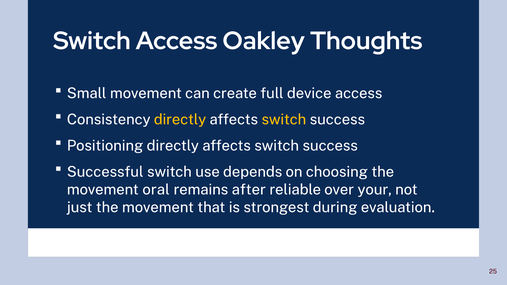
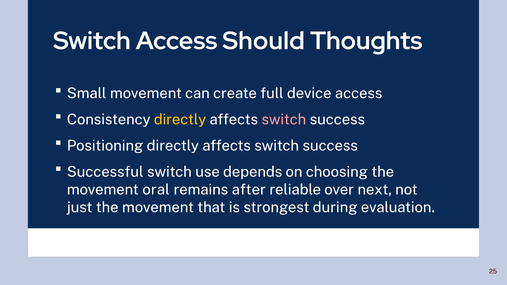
Oakley: Oakley -> Should (264, 41)
switch colour: yellow -> pink (284, 120)
your: your -> next (375, 190)
